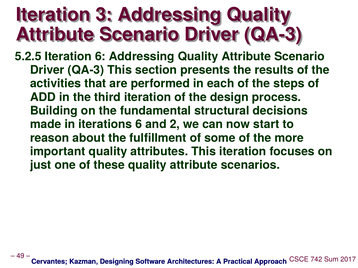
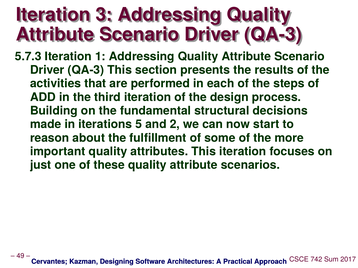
5.2.5: 5.2.5 -> 5.7.3 (28, 56)
Iteration 6: 6 -> 1 (100, 56)
iterations 6: 6 -> 5 (139, 124)
